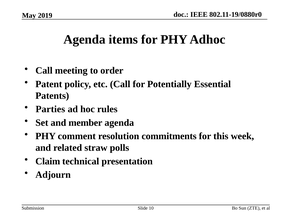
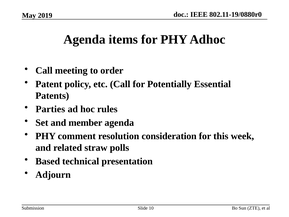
commitments: commitments -> consideration (169, 136)
Claim: Claim -> Based (48, 161)
